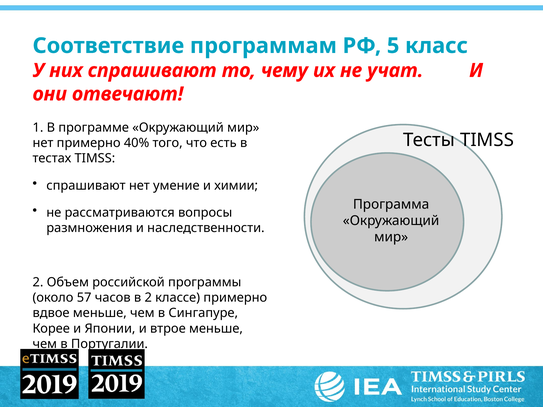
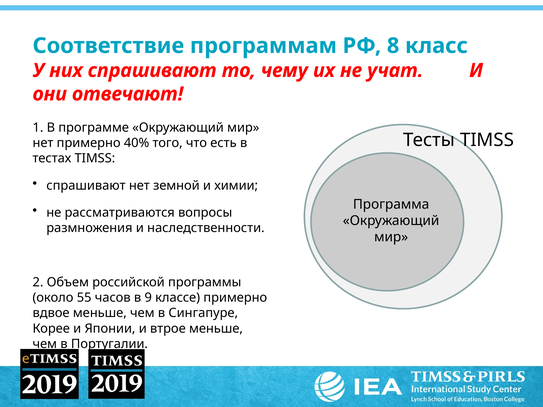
5: 5 -> 8 (393, 46)
умение: умение -> земной (176, 186)
57: 57 -> 55 (84, 298)
в 2: 2 -> 9 (148, 298)
